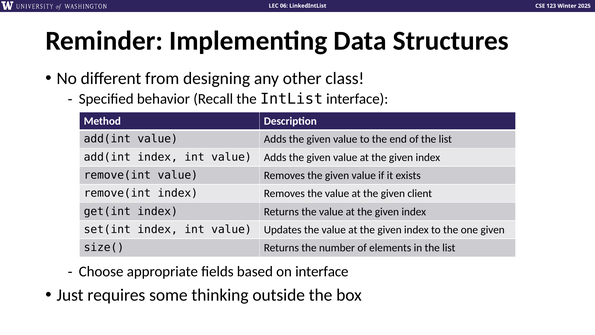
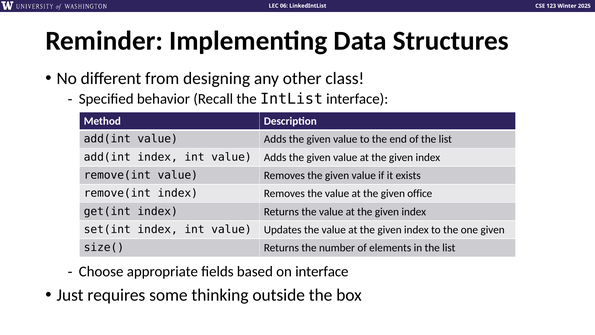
client: client -> office (420, 193)
